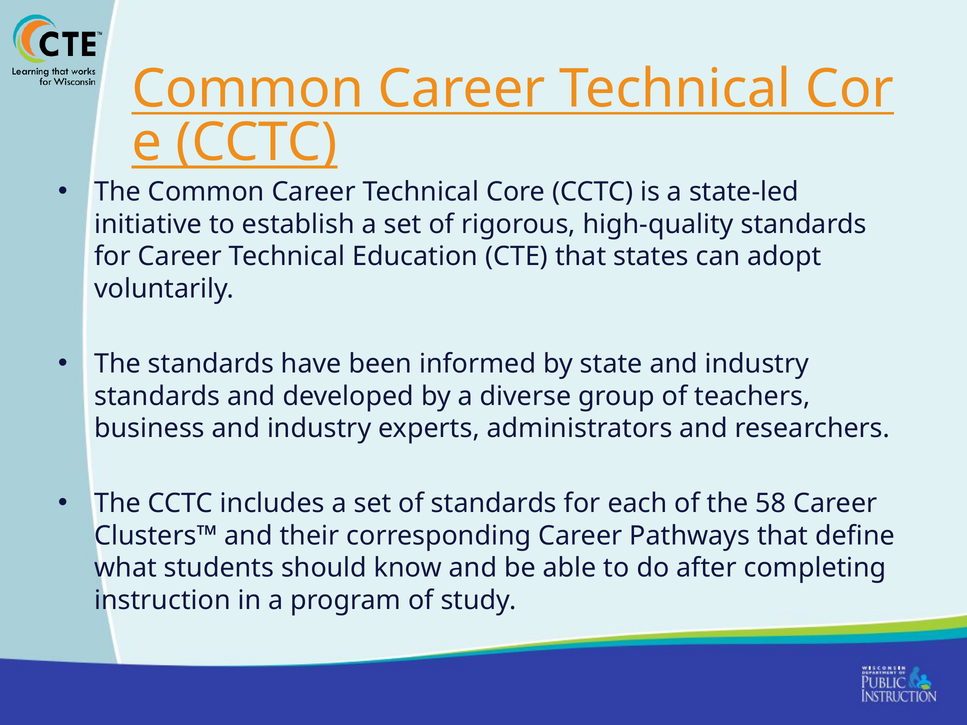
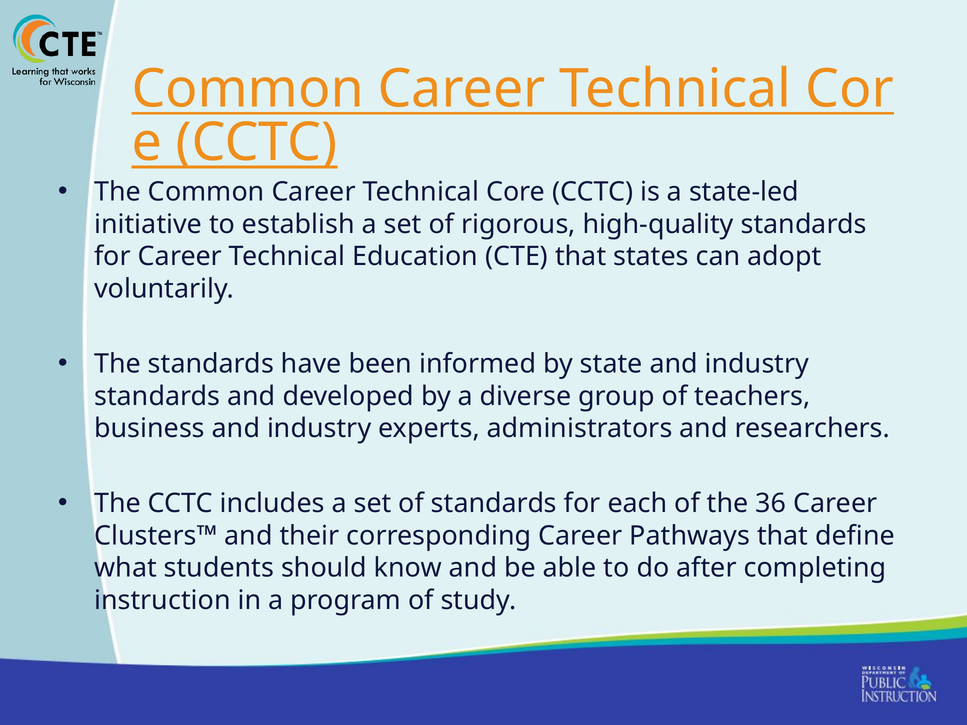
58: 58 -> 36 (771, 504)
